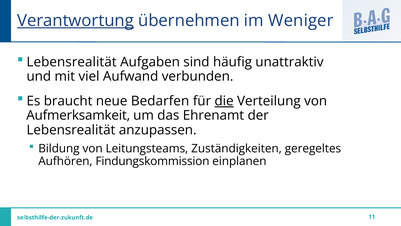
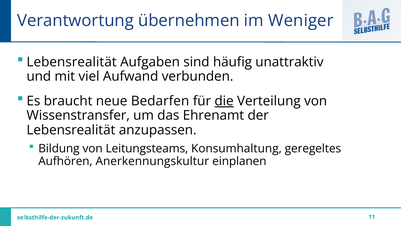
Verantwortung underline: present -> none (75, 21)
Aufmerksamkeit: Aufmerksamkeit -> Wissenstransfer (78, 115)
Zuständigkeiten: Zuständigkeiten -> Konsumhaltung (236, 148)
Findungskommission: Findungskommission -> Anerkennungskultur (152, 161)
